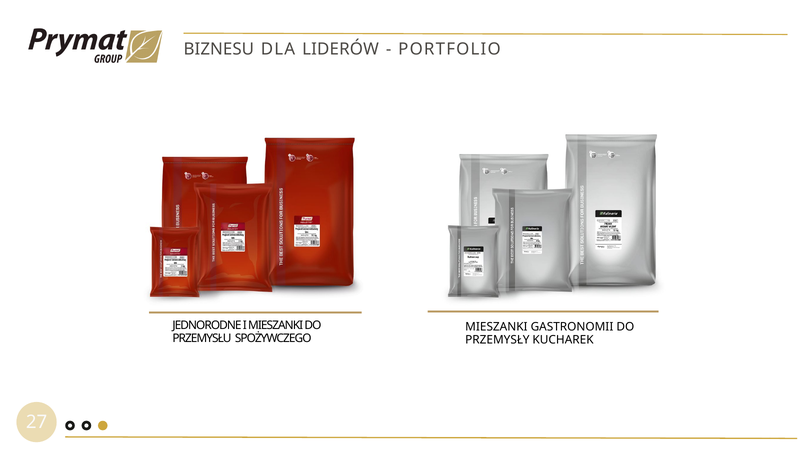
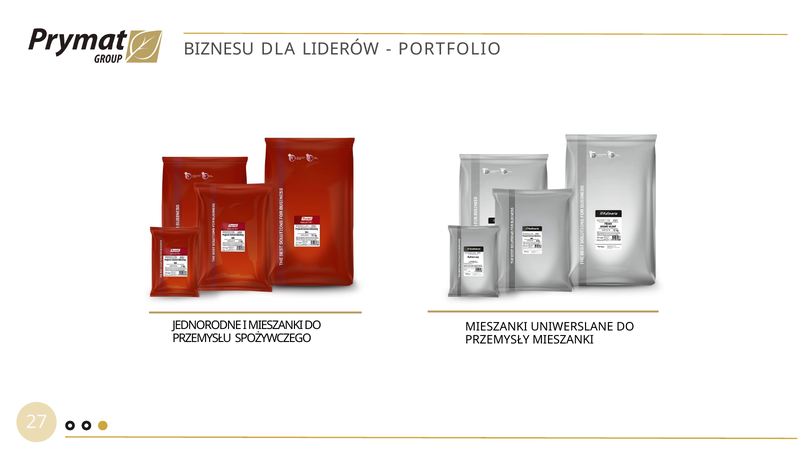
GASTRONOMII: GASTRONOMII -> UNIWERSLANE (572, 326)
PRZEMYSŁY KUCHAREK: KUCHAREK -> MIESZANKI (563, 340)
